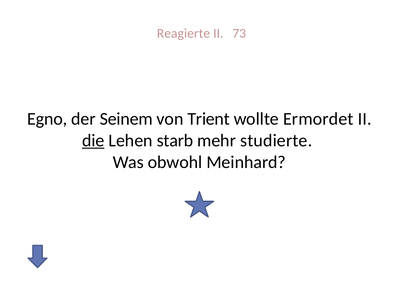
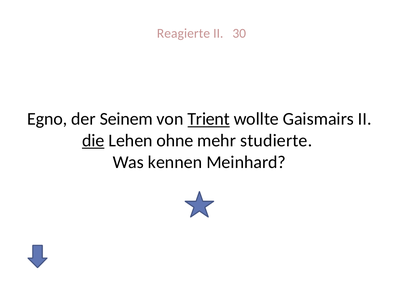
73: 73 -> 30 (239, 33)
Trient underline: none -> present (209, 119)
Ermordet: Ermordet -> Gaismairs (318, 119)
starb: starb -> ohne (175, 140)
obwohl: obwohl -> kennen (175, 162)
